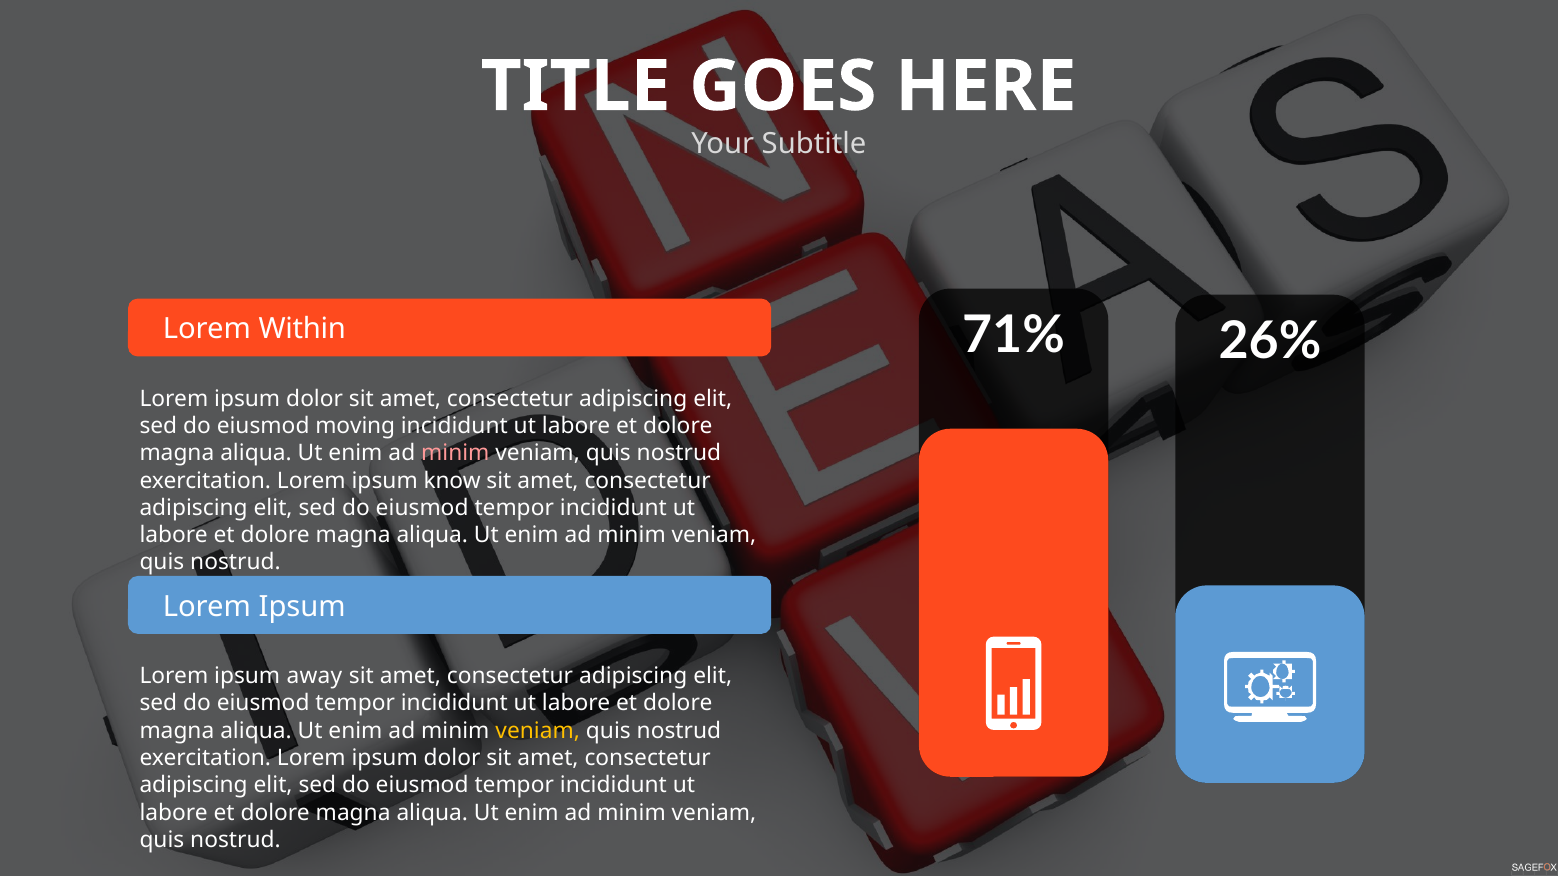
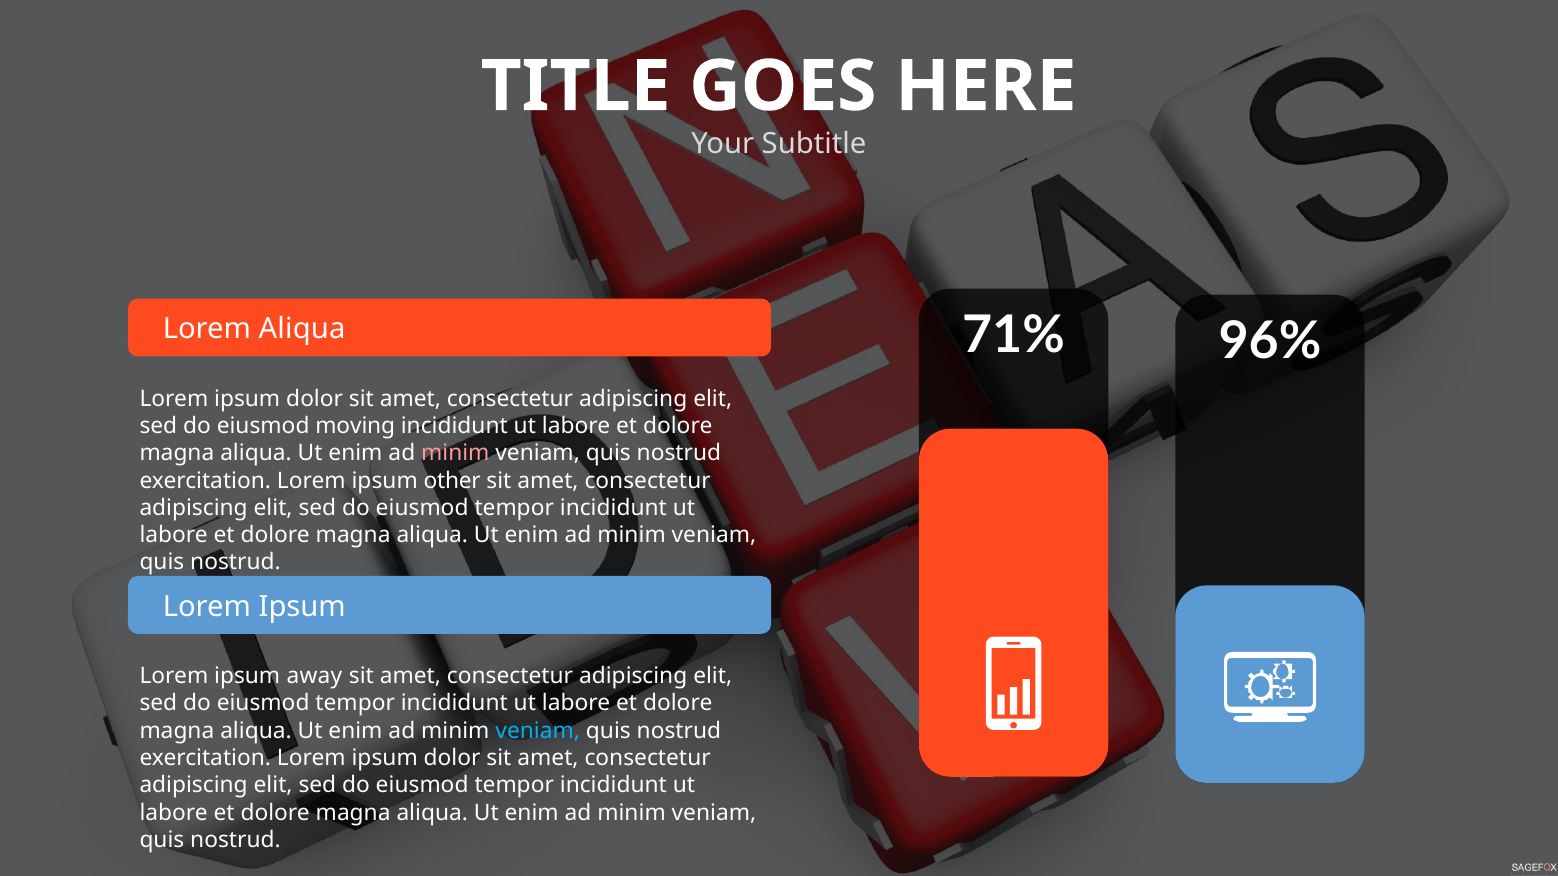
26%: 26% -> 96% (1270, 341)
Lorem Within: Within -> Aliqua (302, 329)
know: know -> other (452, 481)
veniam colour: yellow -> light blue (538, 731)
